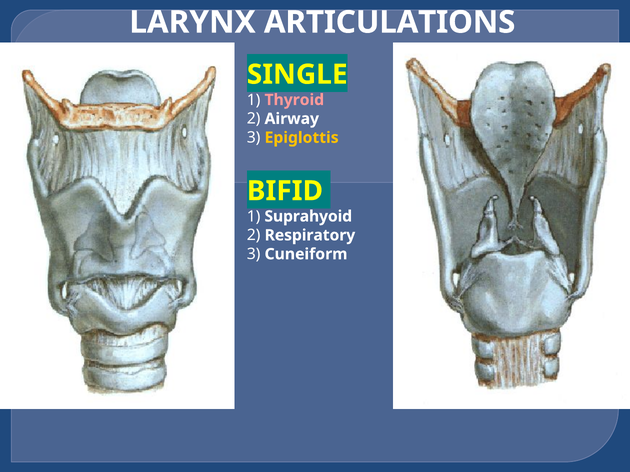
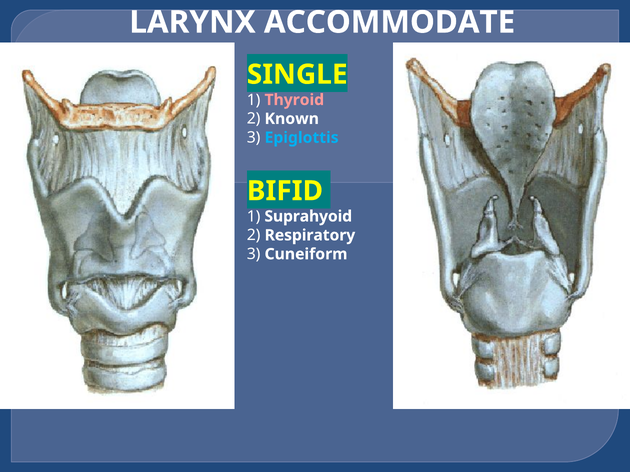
ARTICULATIONS: ARTICULATIONS -> ACCOMMODATE (390, 22)
Airway: Airway -> Known (292, 119)
Epiglottis colour: yellow -> light blue (302, 138)
